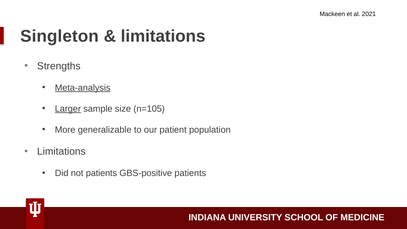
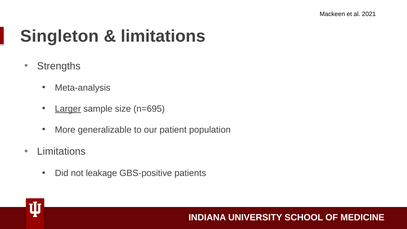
Meta-analysis underline: present -> none (83, 88)
n=105: n=105 -> n=695 (149, 109)
not patients: patients -> leakage (101, 173)
